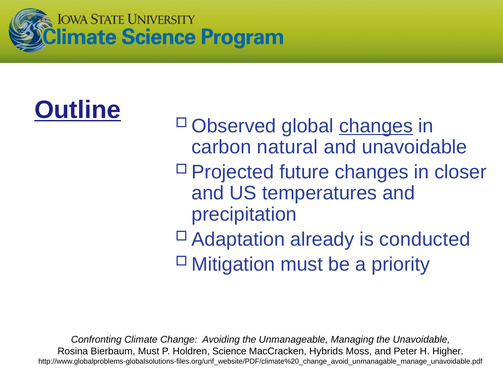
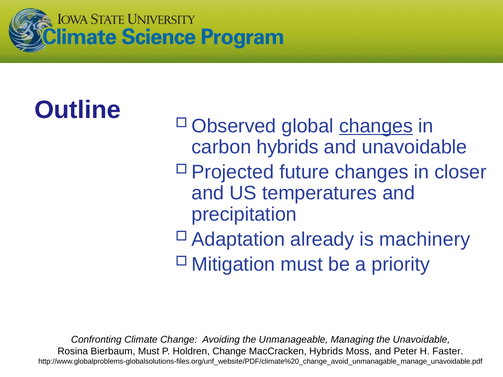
Outline underline: present -> none (78, 110)
carbon natural: natural -> hybrids (288, 147)
conducted: conducted -> machinery (425, 239)
Holdren Science: Science -> Change (229, 351)
Higher: Higher -> Faster (448, 351)
